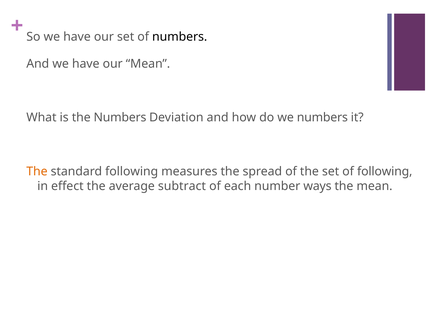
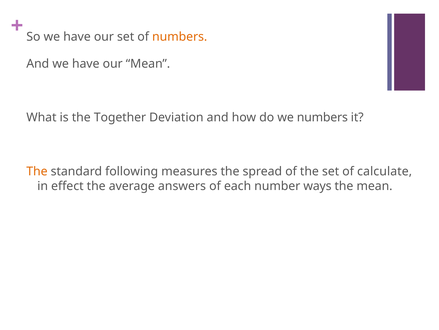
numbers colour: black -> orange (180, 37)
the Numbers: Numbers -> Together (120, 117)
of following: following -> calculate (385, 171)
subtract: subtract -> answers (182, 186)
